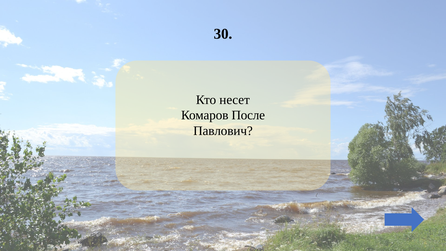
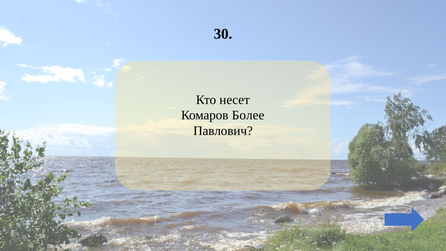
После: После -> Более (248, 115)
